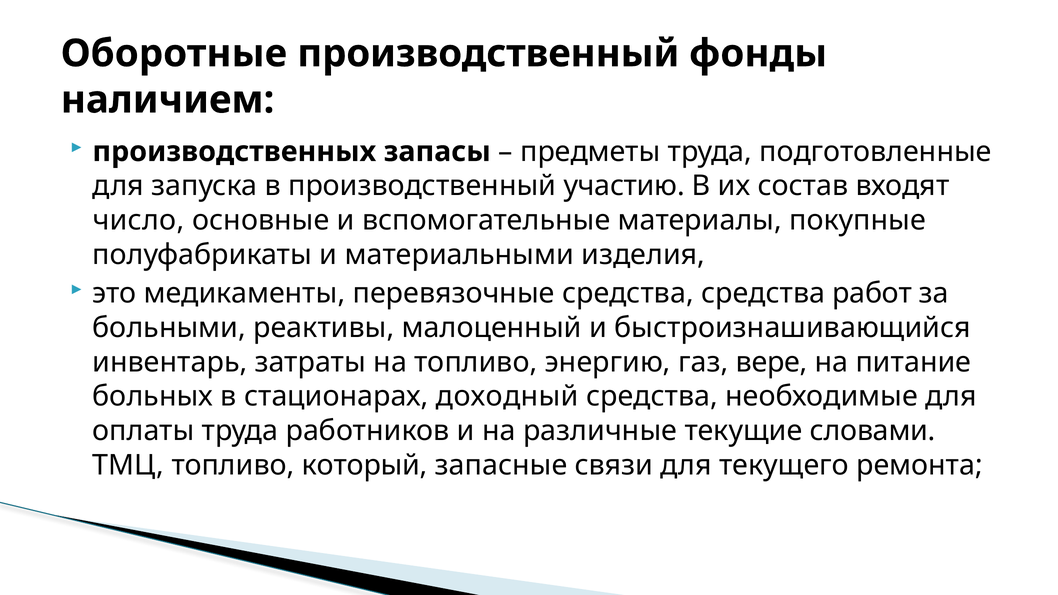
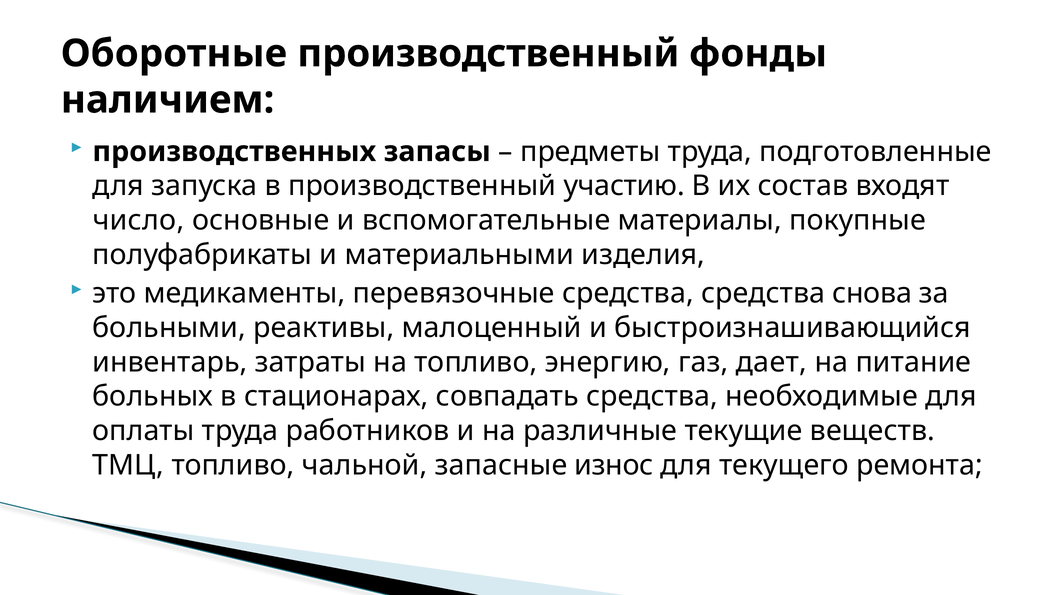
работ: работ -> снова (872, 294)
вере: вере -> дает (771, 362)
доходный: доходный -> совпадать (507, 397)
словами: словами -> веществ (872, 431)
который: который -> чальной (365, 465)
связи: связи -> износ (614, 465)
